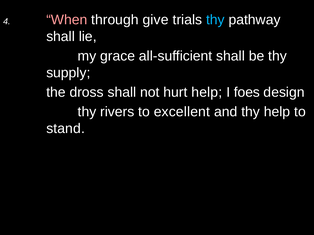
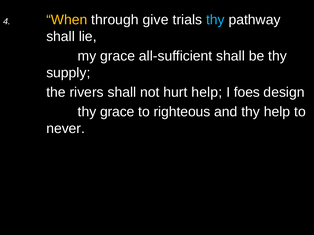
When colour: pink -> yellow (67, 20)
dross: dross -> rivers (87, 92)
thy rivers: rivers -> grace (117, 112)
excellent: excellent -> righteous (182, 112)
stand: stand -> never (66, 129)
